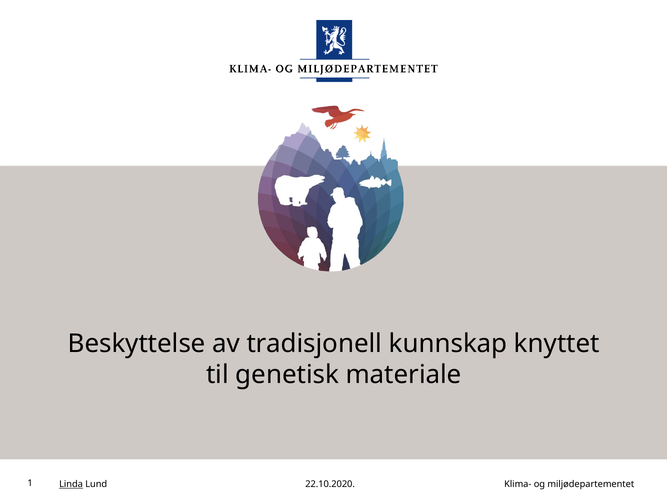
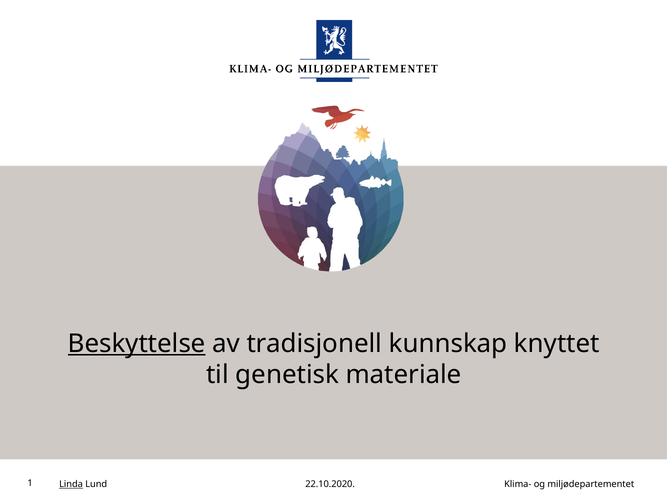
Beskyttelse underline: none -> present (137, 344)
